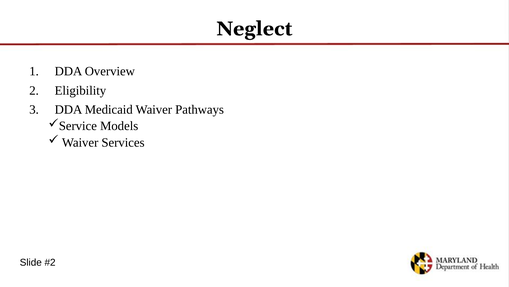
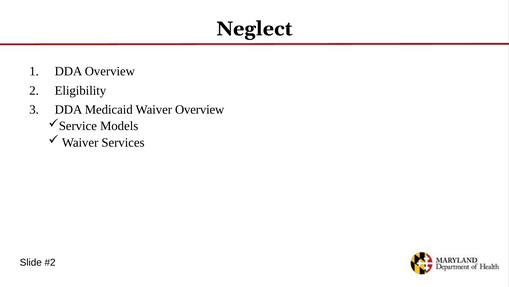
Waiver Pathways: Pathways -> Overview (200, 109)
